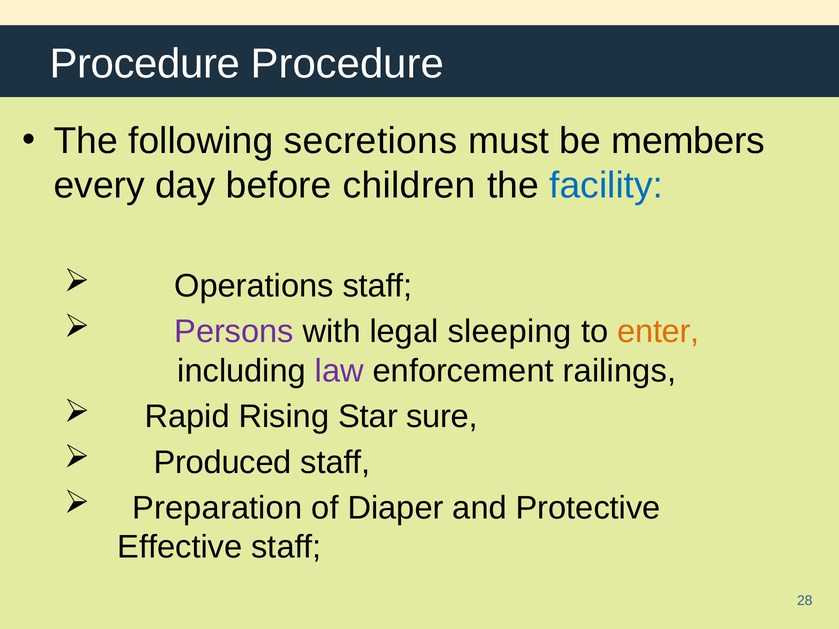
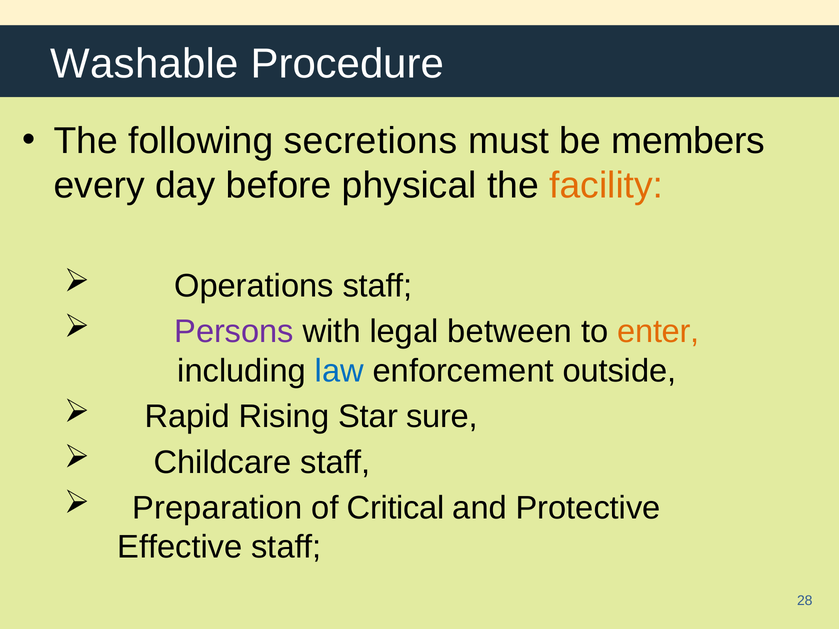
Procedure: Procedure -> Washable (145, 64)
children: children -> physical (409, 186)
facility colour: blue -> orange (606, 186)
sleeping: sleeping -> between (510, 332)
law colour: purple -> blue (339, 371)
railings: railings -> outside (620, 371)
Produced: Produced -> Childcare (223, 462)
Diaper: Diaper -> Critical (396, 508)
